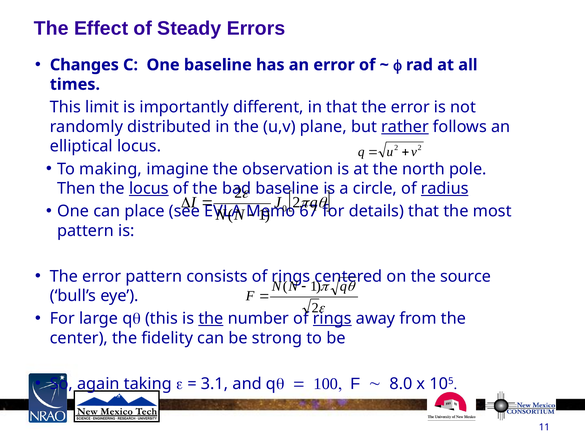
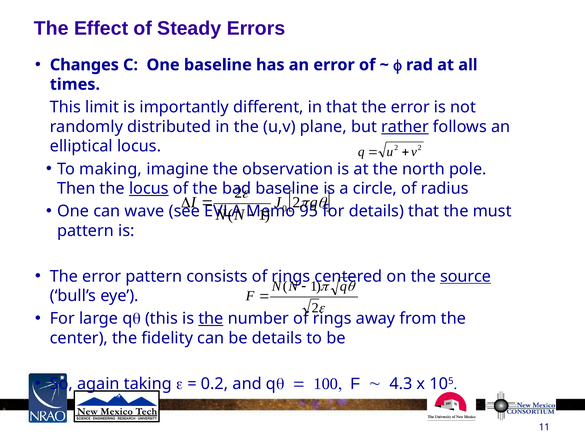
radius underline: present -> none (445, 188)
place: place -> wave (145, 211)
67: 67 -> 95 (309, 211)
most: most -> must (492, 211)
source underline: none -> present (466, 276)
rings underline: present -> none (332, 318)
be strong: strong -> details (277, 338)
3.1: 3.1 -> 0.2 (215, 383)
8.0: 8.0 -> 4.3 (401, 383)
